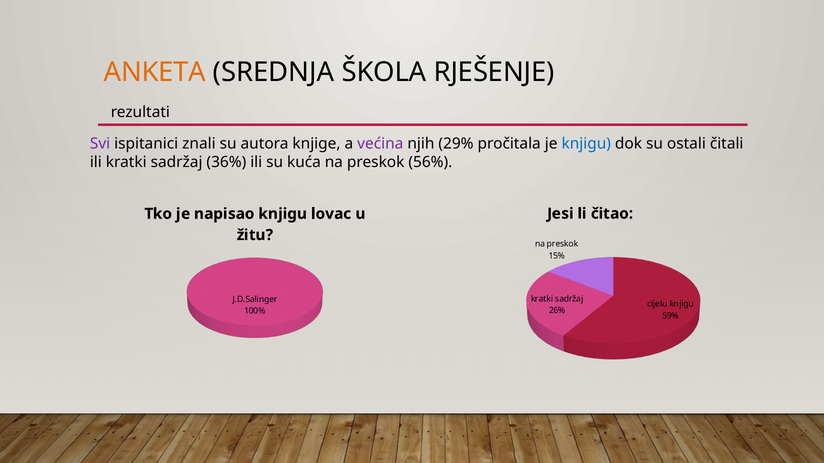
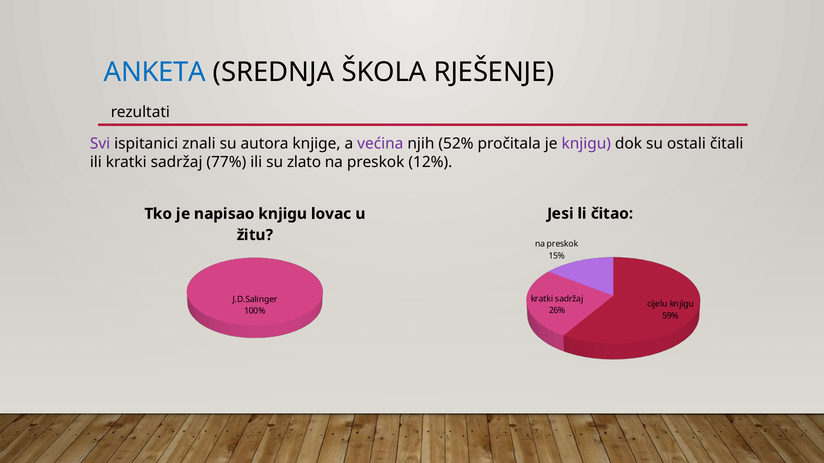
ANKETA colour: orange -> blue (155, 72)
29%: 29% -> 52% (456, 144)
knjigu colour: blue -> purple (586, 144)
36%: 36% -> 77% (226, 163)
kuća: kuća -> zlato (304, 163)
56%: 56% -> 12% (430, 163)
